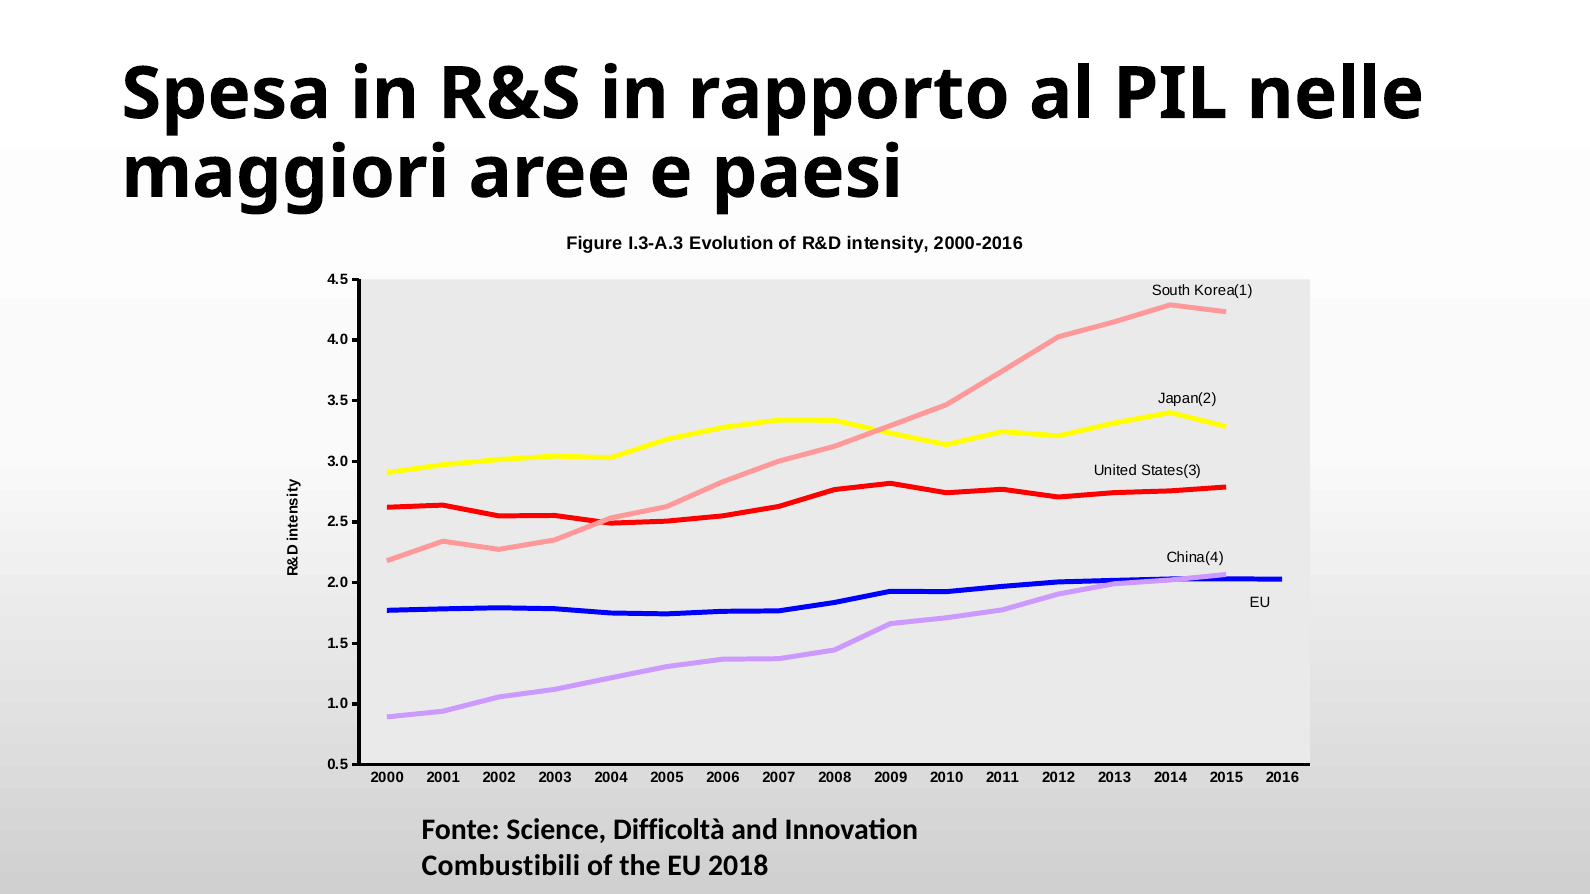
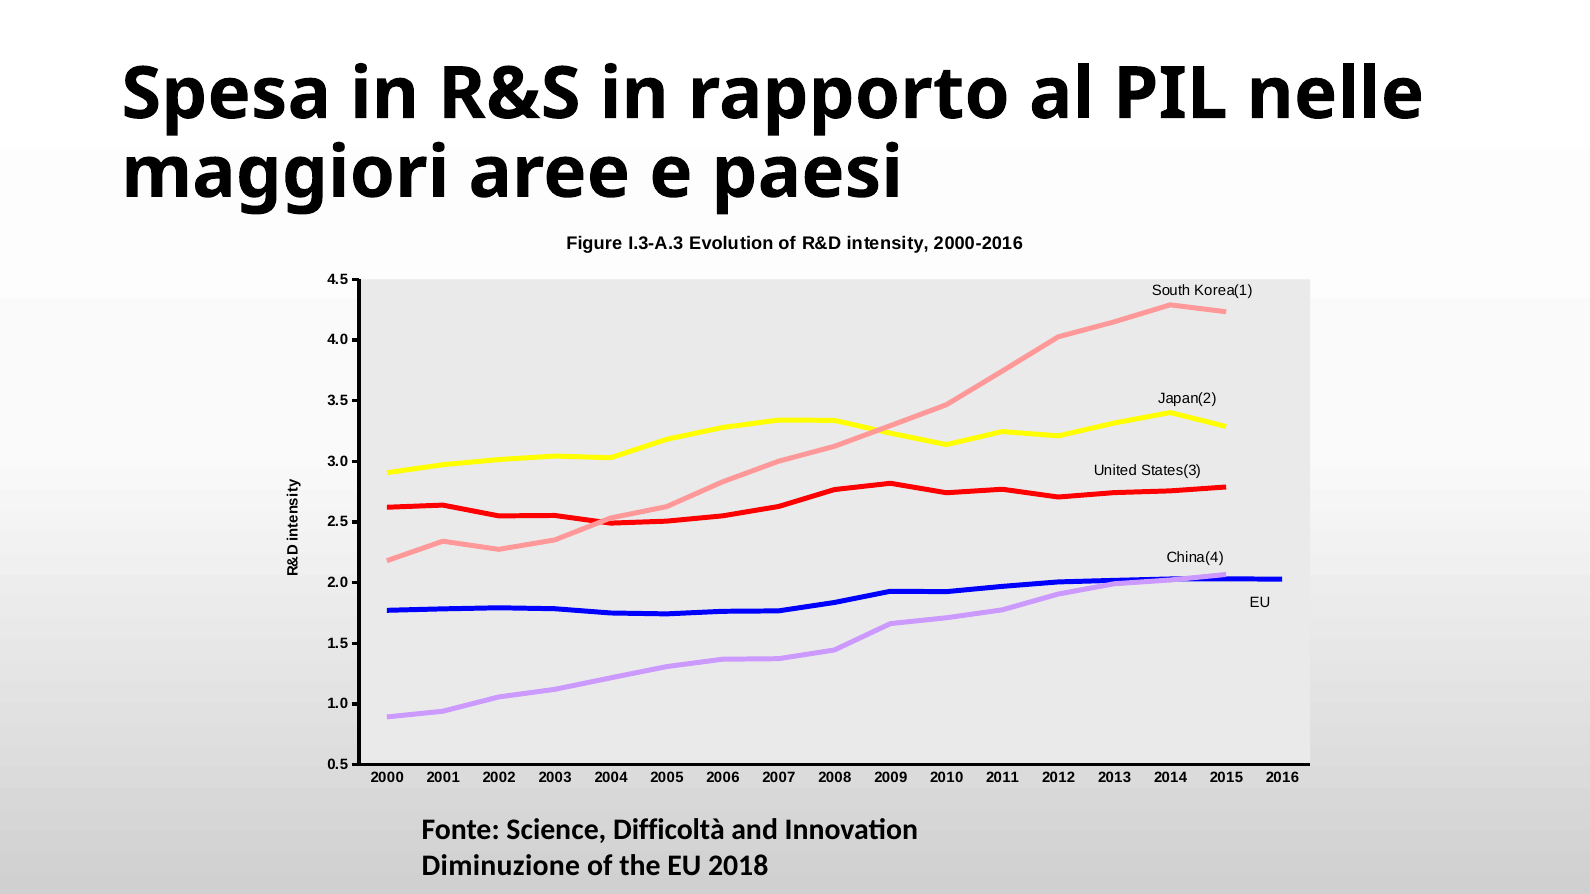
Combustibili: Combustibili -> Diminuzione (501, 866)
